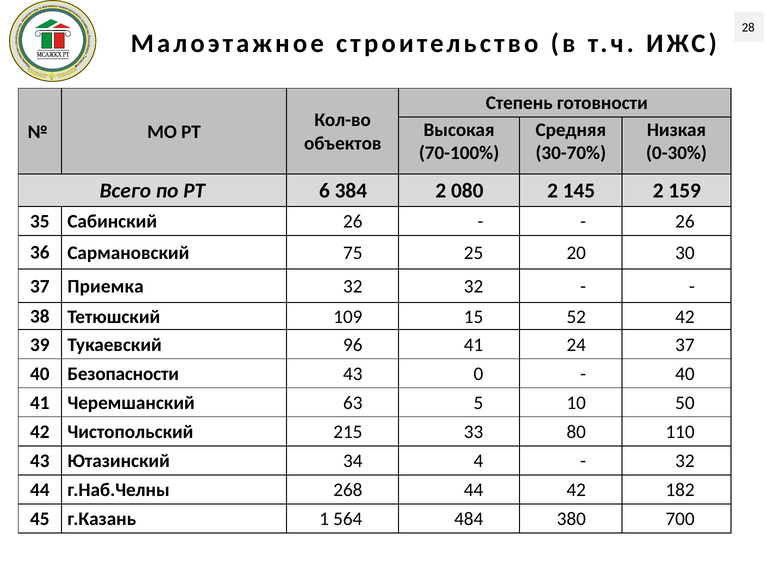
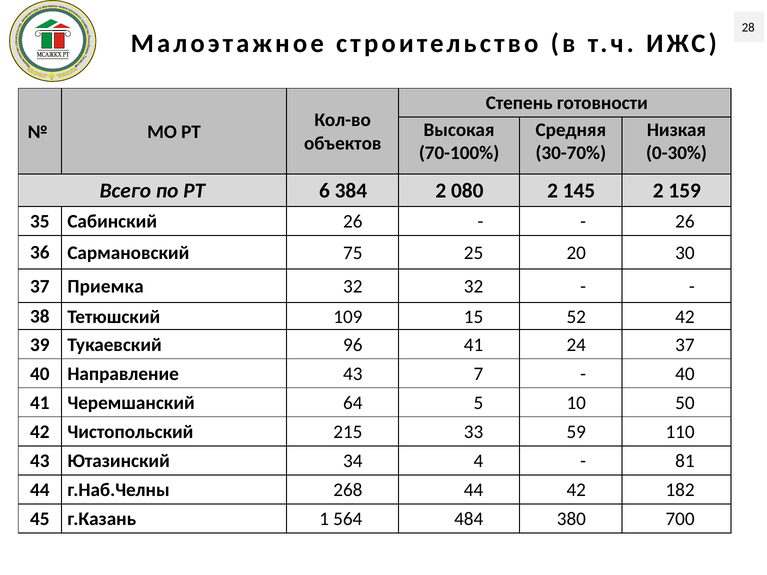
Безопасности: Безопасности -> Направление (123, 374)
0: 0 -> 7 (478, 374)
63: 63 -> 64 (353, 403)
80: 80 -> 59 (576, 432)
32: 32 -> 81 (685, 461)
